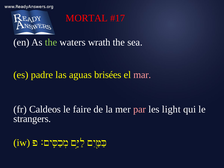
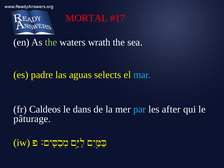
brisées: brisées -> selects (108, 75)
mar colour: pink -> light blue (142, 75)
faire: faire -> dans (82, 109)
par colour: pink -> light blue (140, 109)
light: light -> after (171, 109)
strangers: strangers -> pâturage (32, 119)
